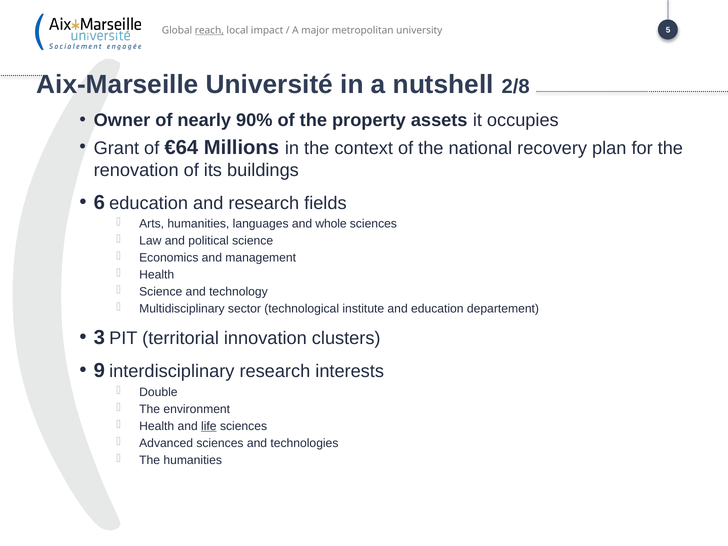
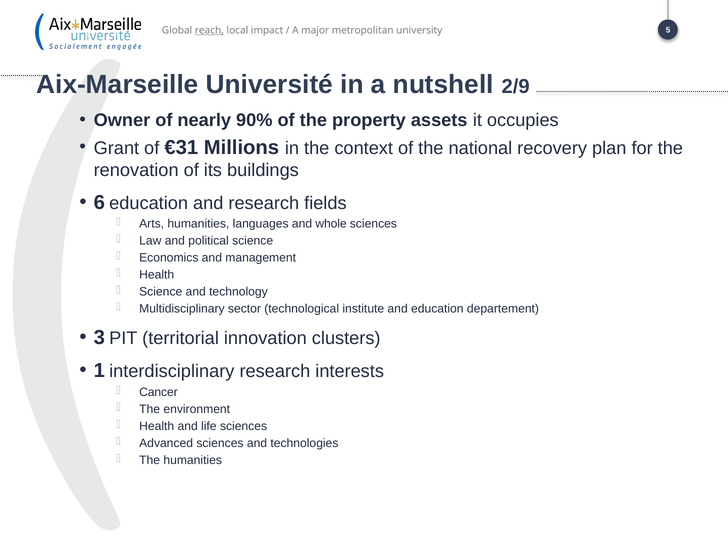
2/8: 2/8 -> 2/9 (516, 87)
€64: €64 -> €31 (181, 148)
9: 9 -> 1 (99, 371)
Double: Double -> Cancer (158, 392)
life underline: present -> none (209, 426)
